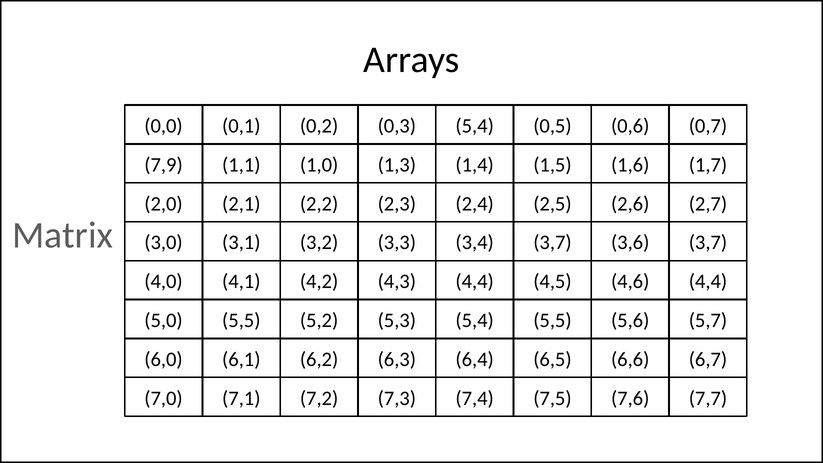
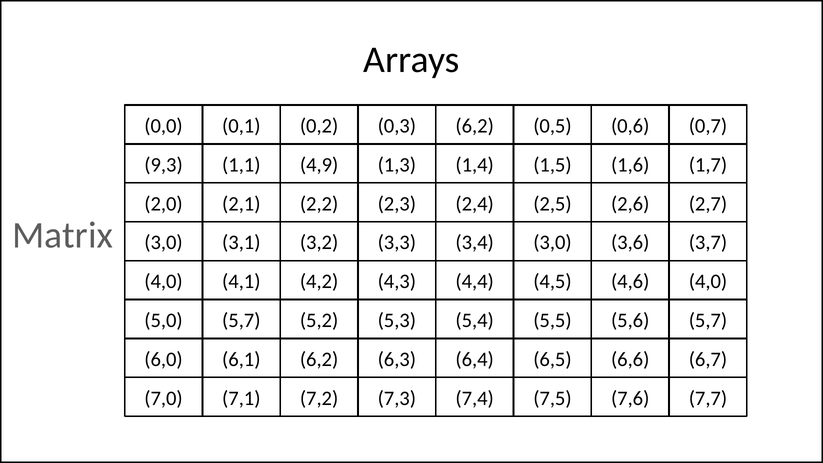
5,4: 5,4 -> 6,2 (475, 126)
7,9: 7,9 -> 9,3 (164, 165)
1,0: 1,0 -> 4,9 (319, 165)
3,7: 3,7 -> 3,0 (552, 243)
4,4: 4,4 -> 4,0 (708, 282)
5,5: 5,5 -> 5,7 (241, 320)
